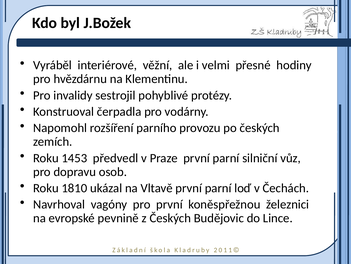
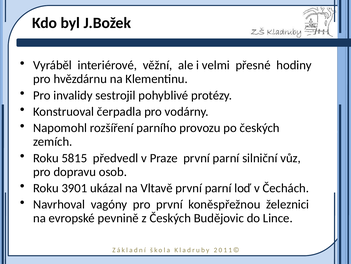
1453: 1453 -> 5815 (74, 158)
1810: 1810 -> 3901 (74, 188)
